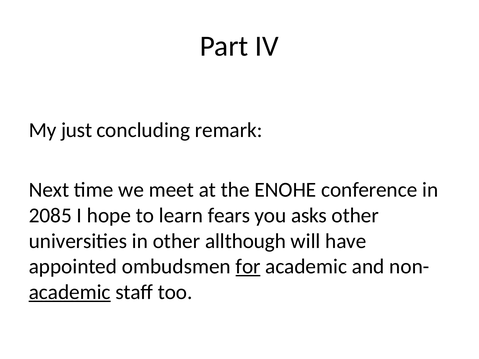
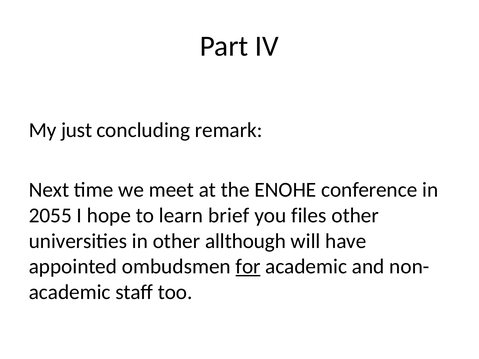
2085: 2085 -> 2055 (50, 216)
fears: fears -> brief (229, 216)
asks: asks -> files (309, 216)
academic underline: present -> none (70, 292)
